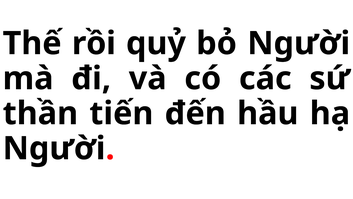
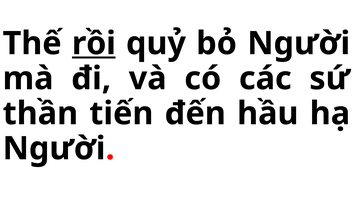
rồi underline: none -> present (94, 43)
